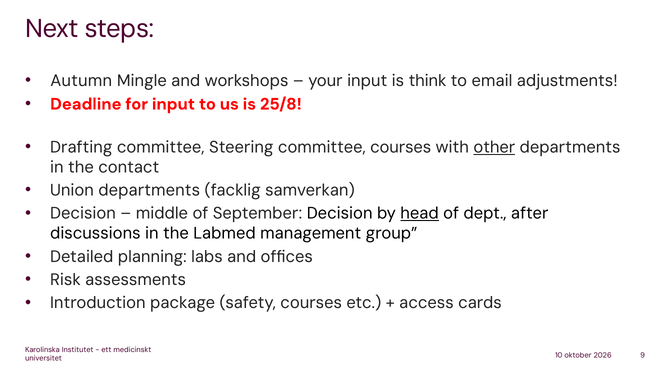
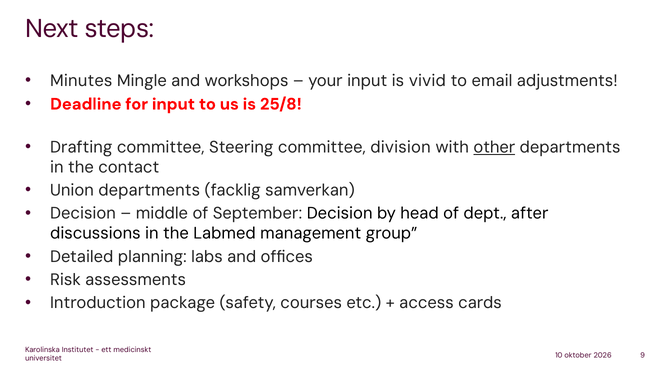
Autumn: Autumn -> Minutes (81, 81)
think: think -> vivid (427, 81)
committee courses: courses -> division (401, 147)
head underline: present -> none (420, 213)
